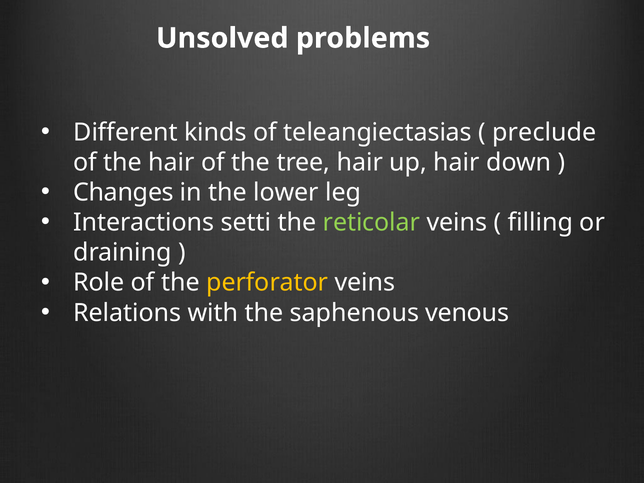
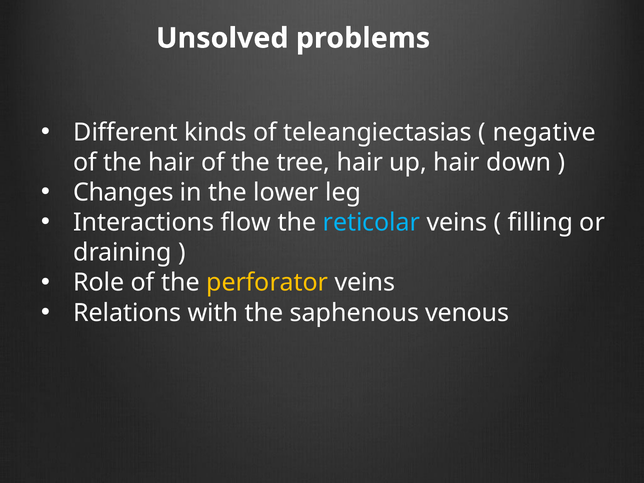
preclude: preclude -> negative (544, 132)
setti: setti -> flow (246, 223)
reticolar colour: light green -> light blue (372, 223)
